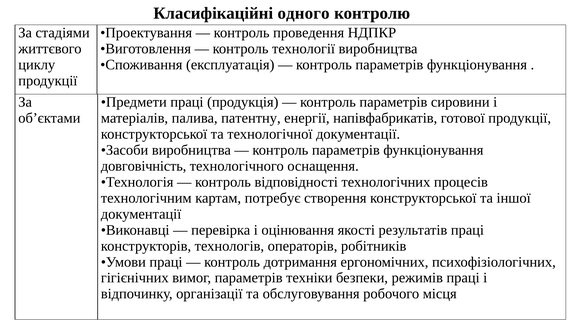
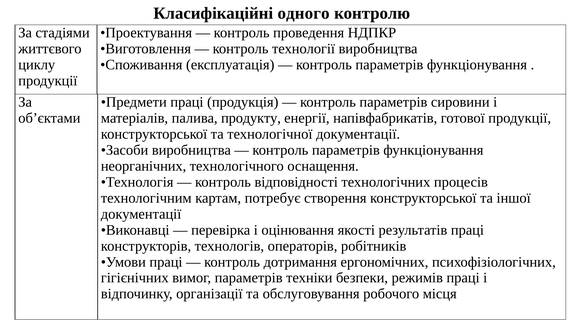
патентну: патентну -> продукту (251, 118)
довговічність: довговічність -> неорганічних (144, 166)
